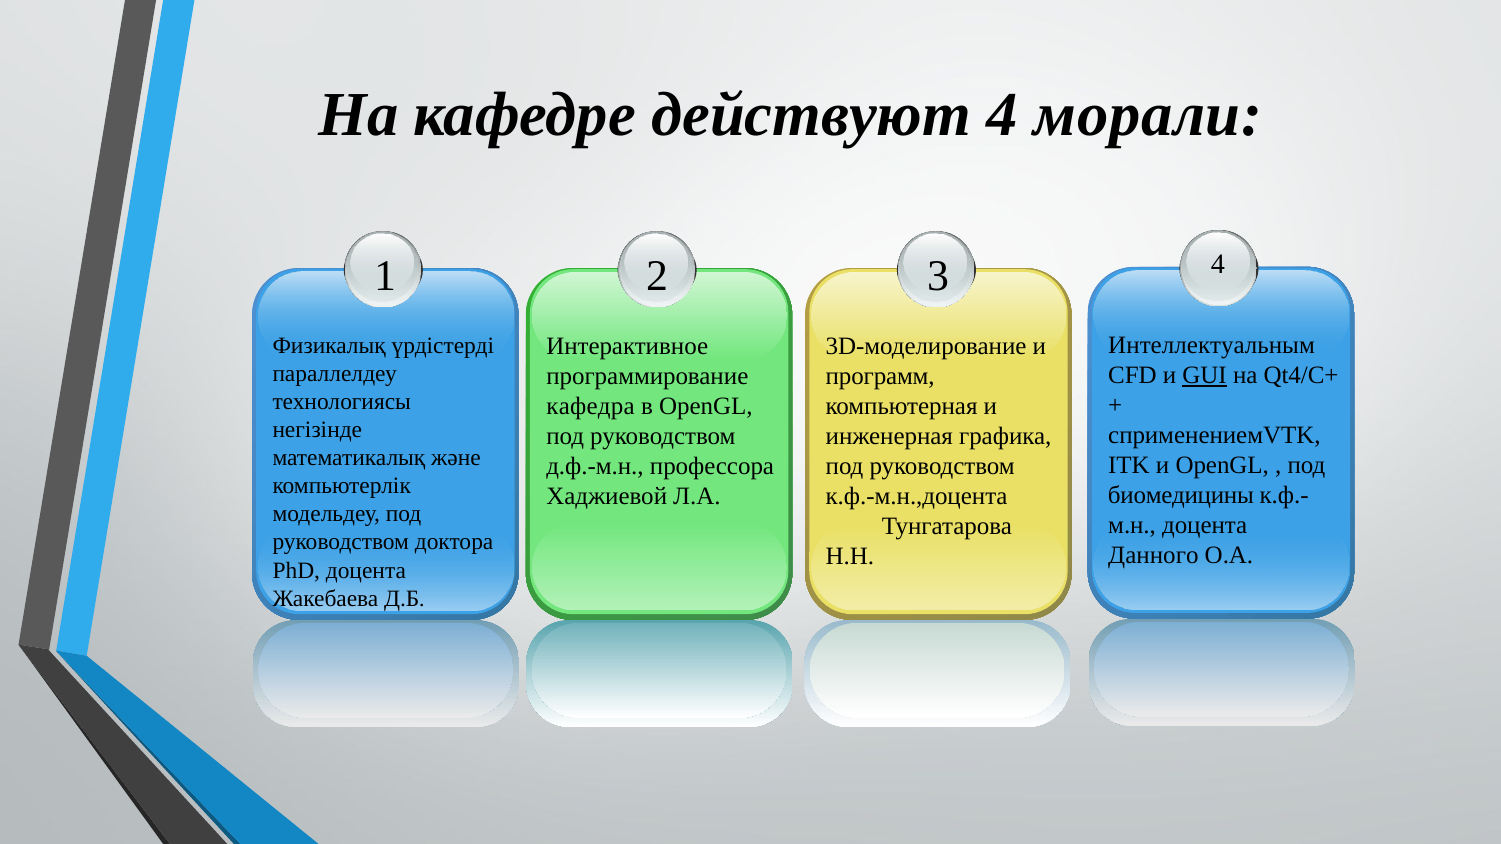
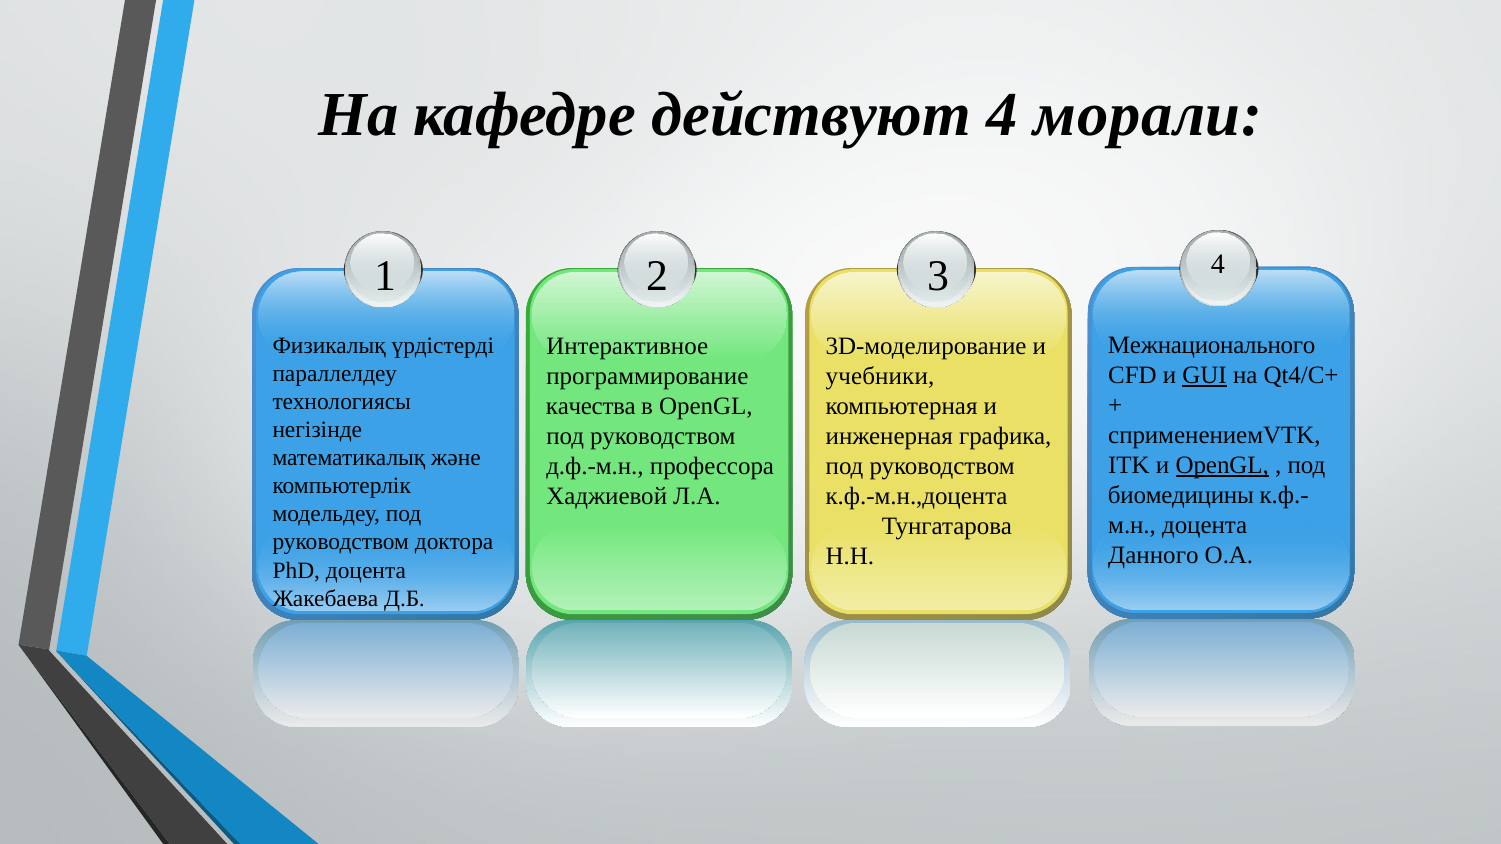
Интеллектуальным: Интеллектуальным -> Межнационального (1212, 345)
программ: программ -> учебники (880, 376)
кафедра: кафедра -> качества (591, 406)
OpenGL underline: none -> present (1222, 465)
